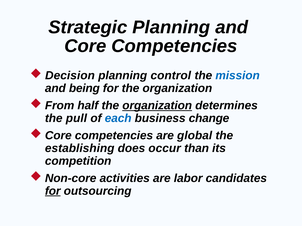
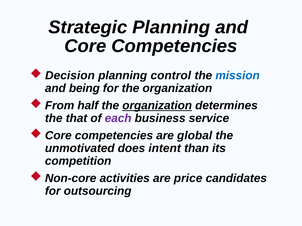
pull: pull -> that (77, 119)
each colour: blue -> purple (118, 119)
change: change -> service (209, 119)
establishing: establishing -> unmotivated (80, 149)
occur: occur -> intent (165, 149)
labor: labor -> price (188, 179)
for underline: present -> none (53, 191)
